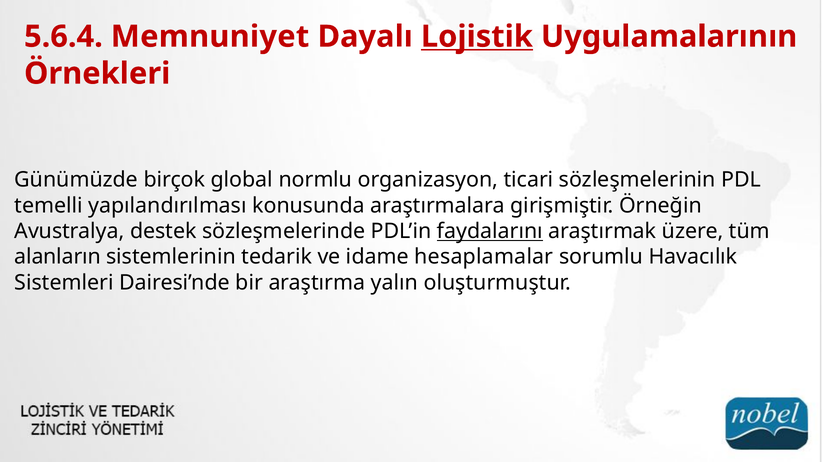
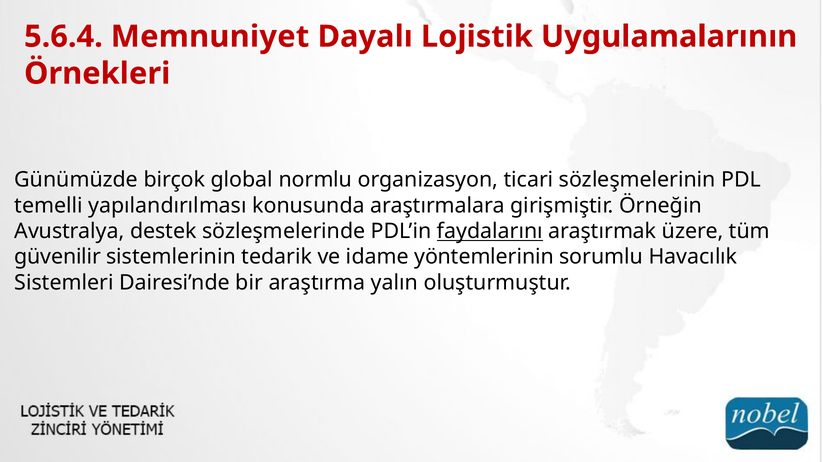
Lojistik underline: present -> none (477, 37)
alanların: alanların -> güvenilir (58, 257)
hesaplamalar: hesaplamalar -> yöntemlerinin (484, 257)
